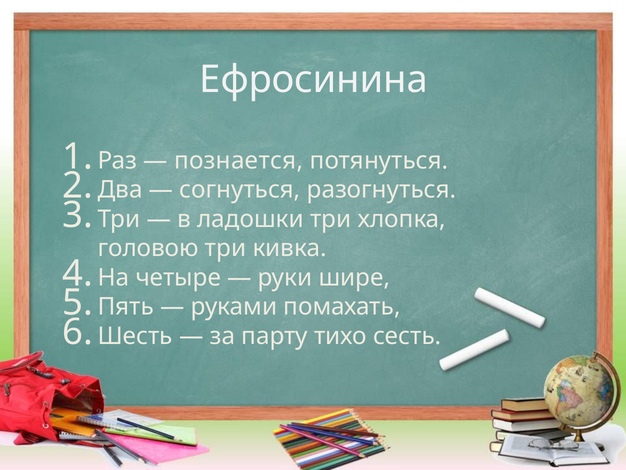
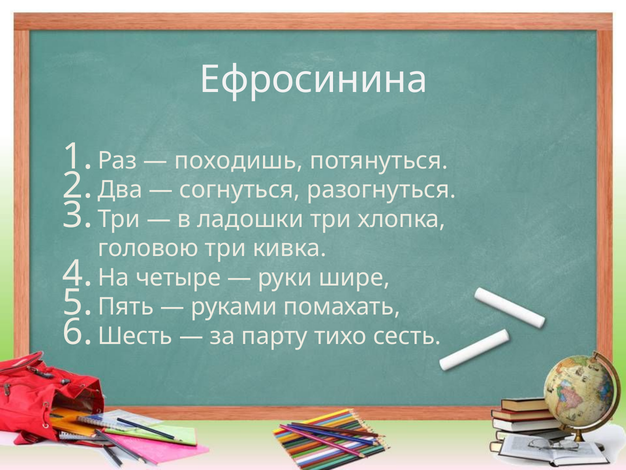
познается: познается -> походишь (239, 160)
